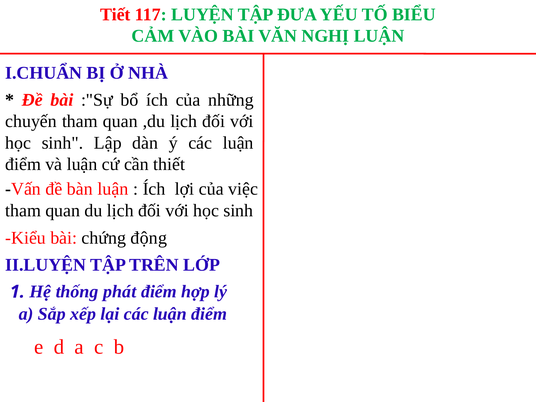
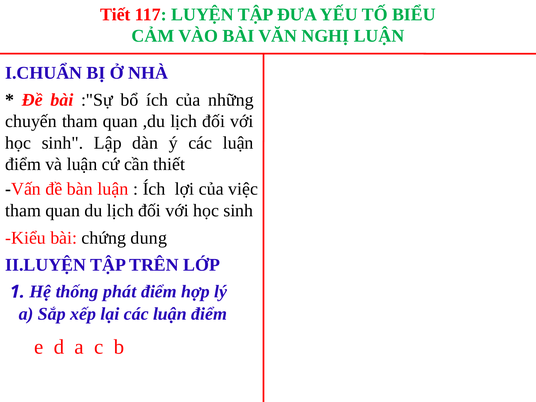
động: động -> dung (149, 238)
